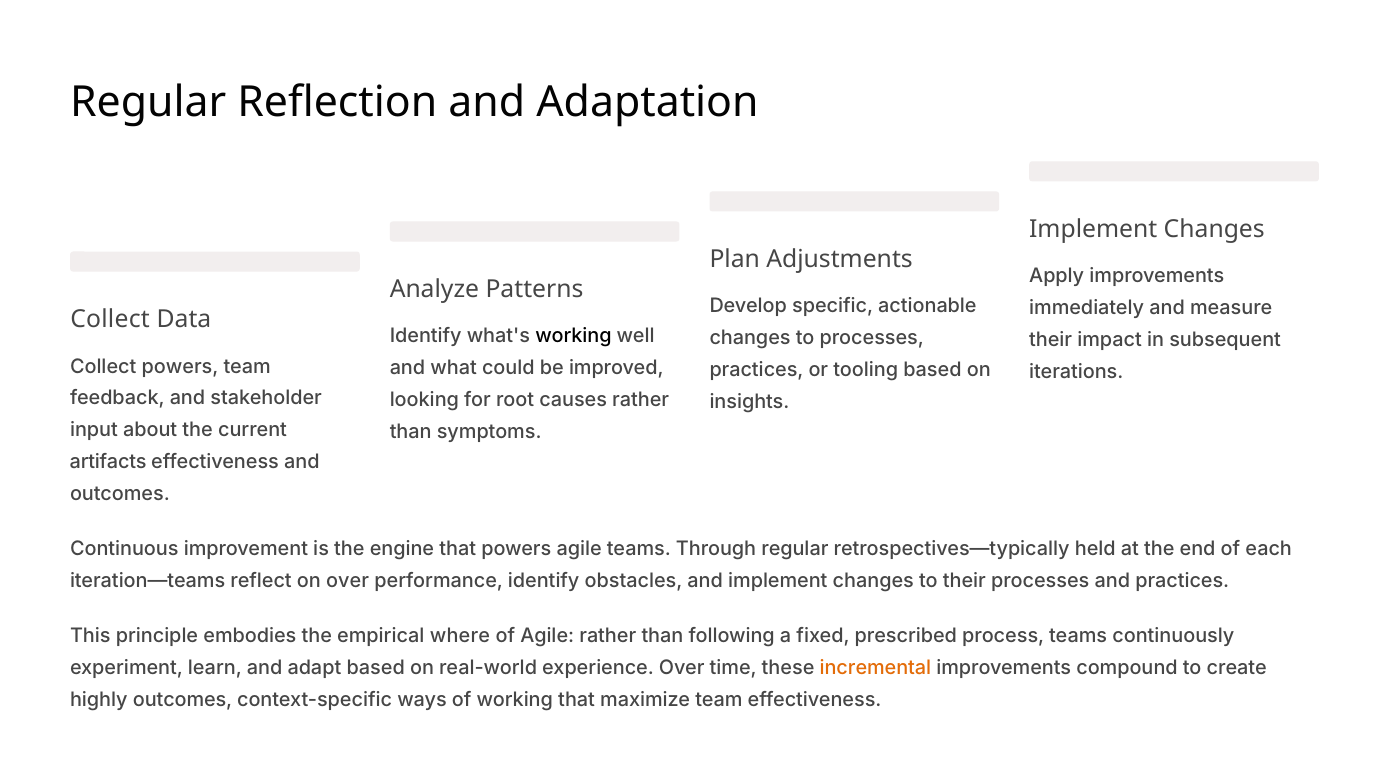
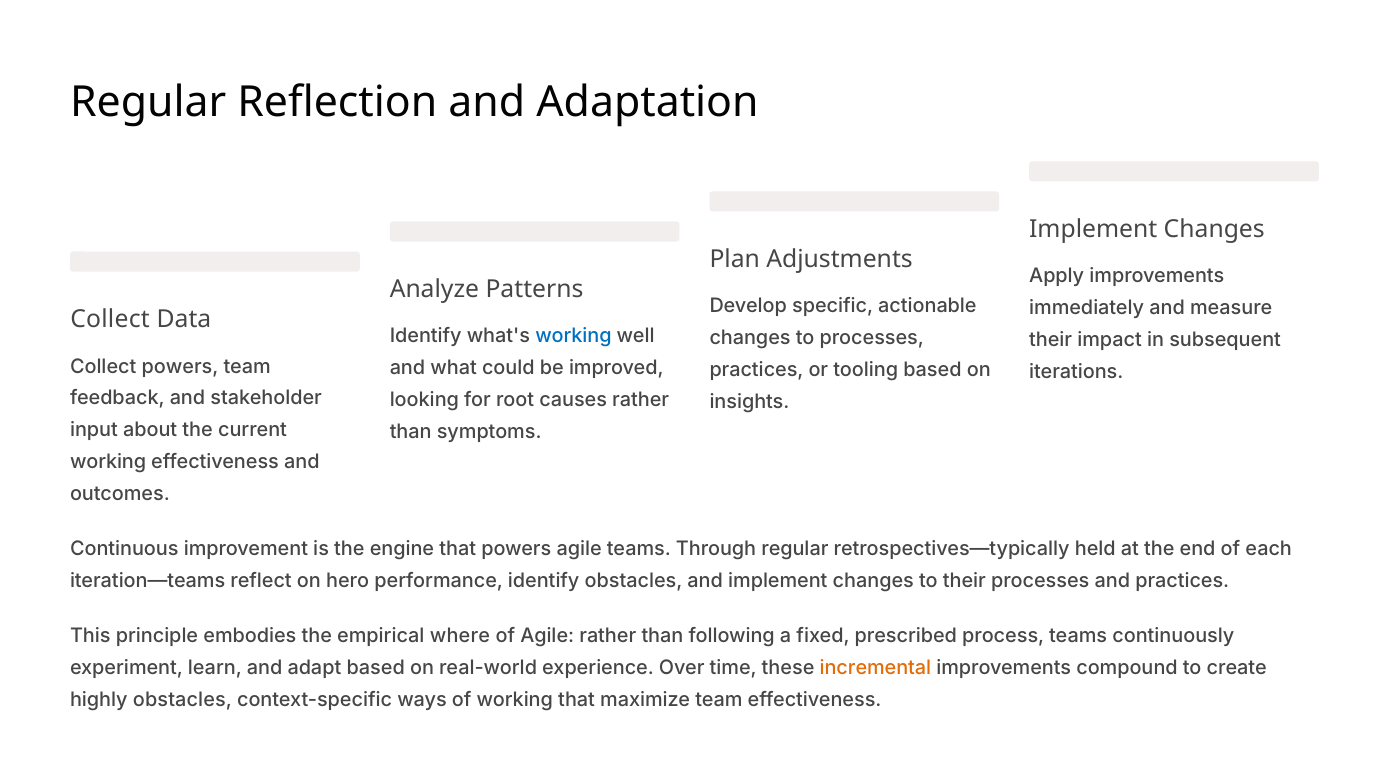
working colour: black -> blue (573, 336)
artifacts: artifacts -> working (108, 462)
on over: over -> hero (348, 581)
highly outcomes: outcomes -> obstacles (182, 699)
